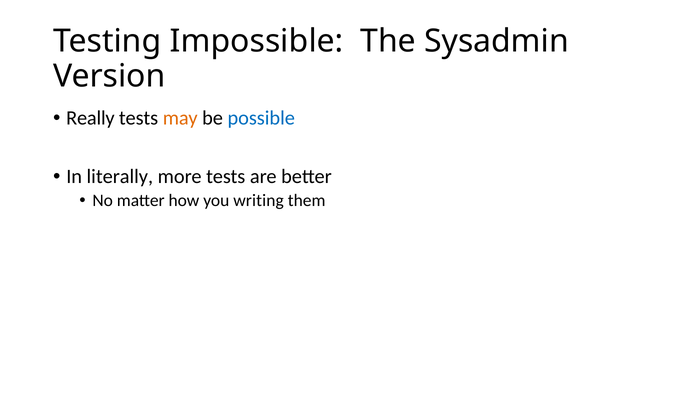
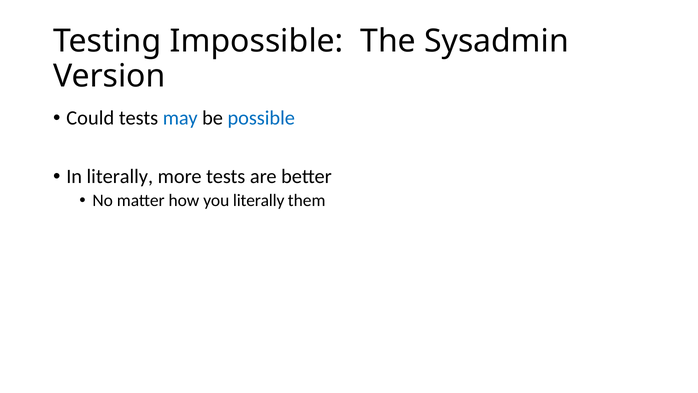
Really: Really -> Could (90, 118)
may colour: orange -> blue (180, 118)
you writing: writing -> literally (259, 200)
